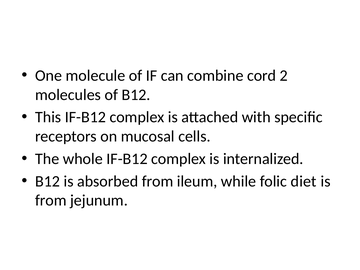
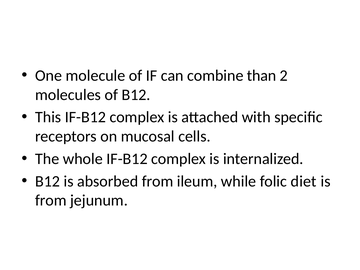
cord: cord -> than (262, 76)
